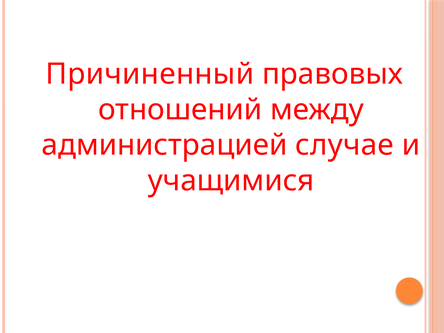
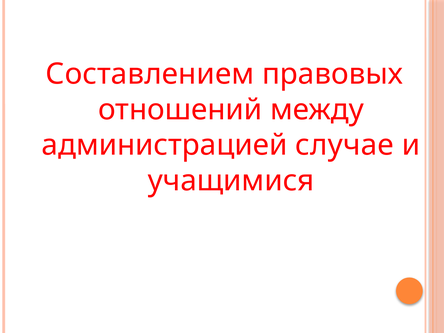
Причиненный: Причиненный -> Составлением (150, 74)
